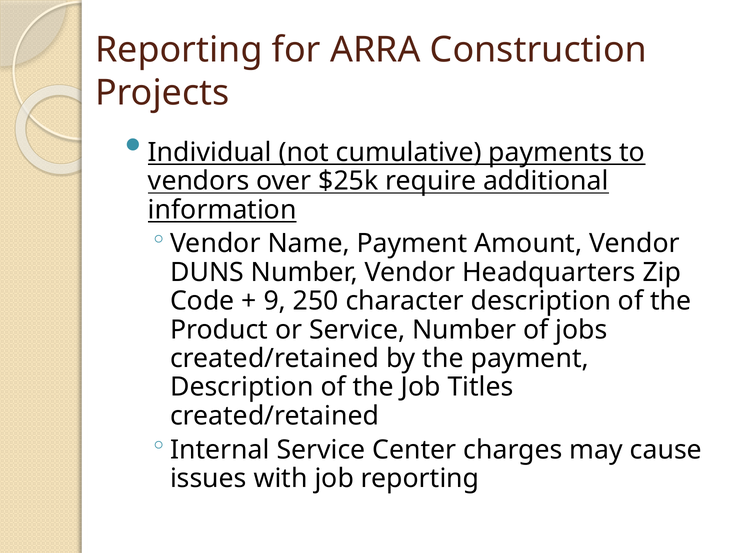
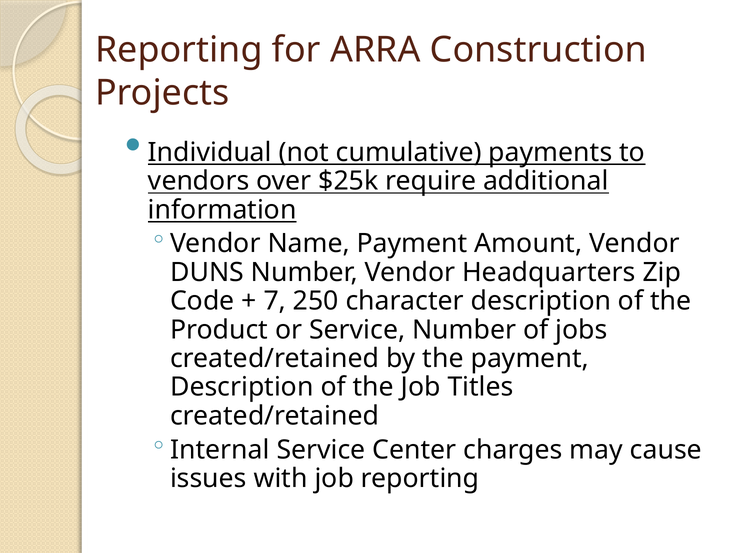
9: 9 -> 7 (275, 301)
